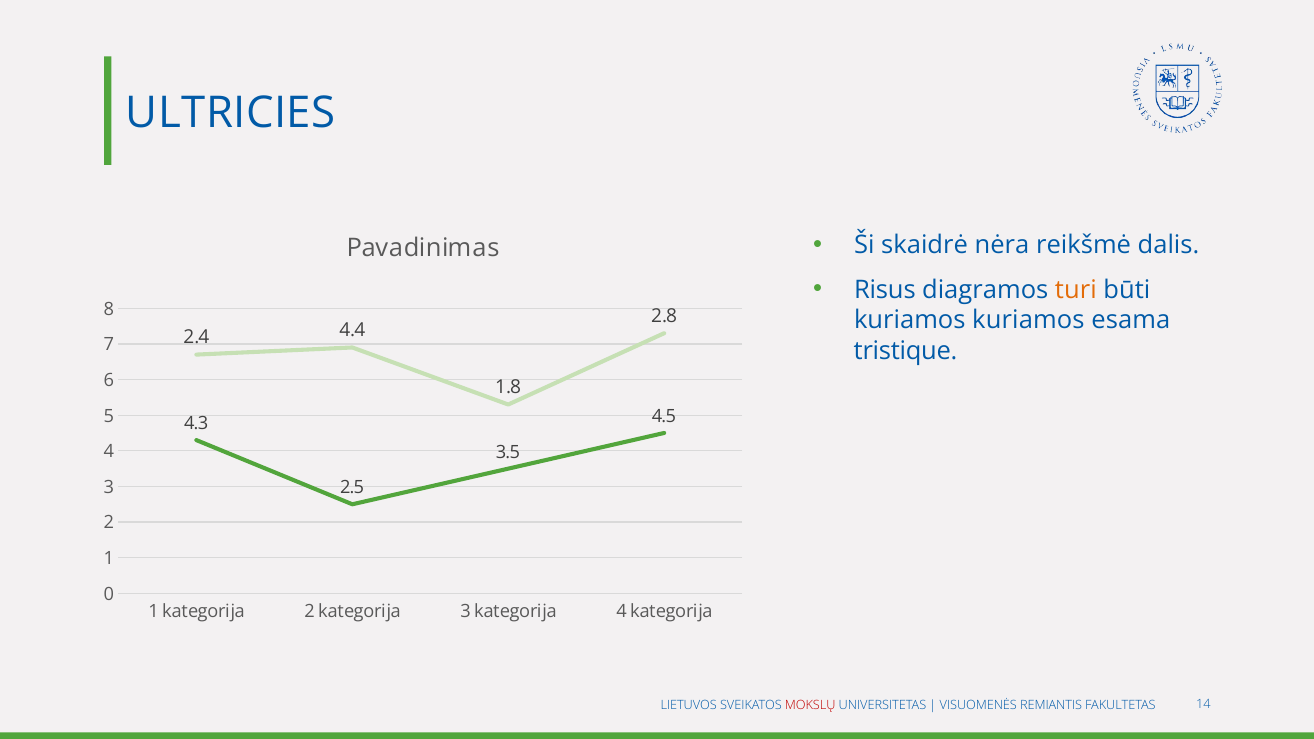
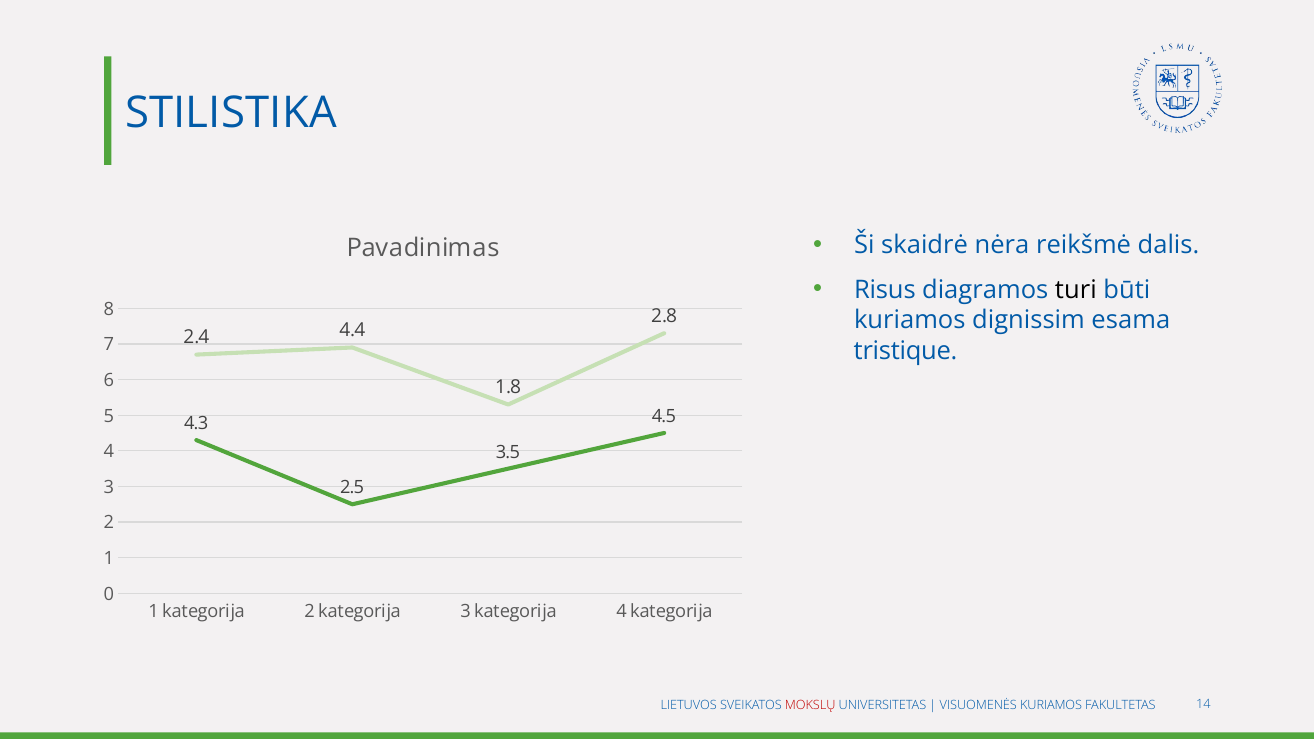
ULTRICIES: ULTRICIES -> STILISTIKA (231, 113)
turi colour: orange -> black (1076, 290)
kuriamos kuriamos: kuriamos -> dignissim (1029, 320)
VISUOMENĖS REMIANTIS: REMIANTIS -> KURIAMOS (1051, 706)
